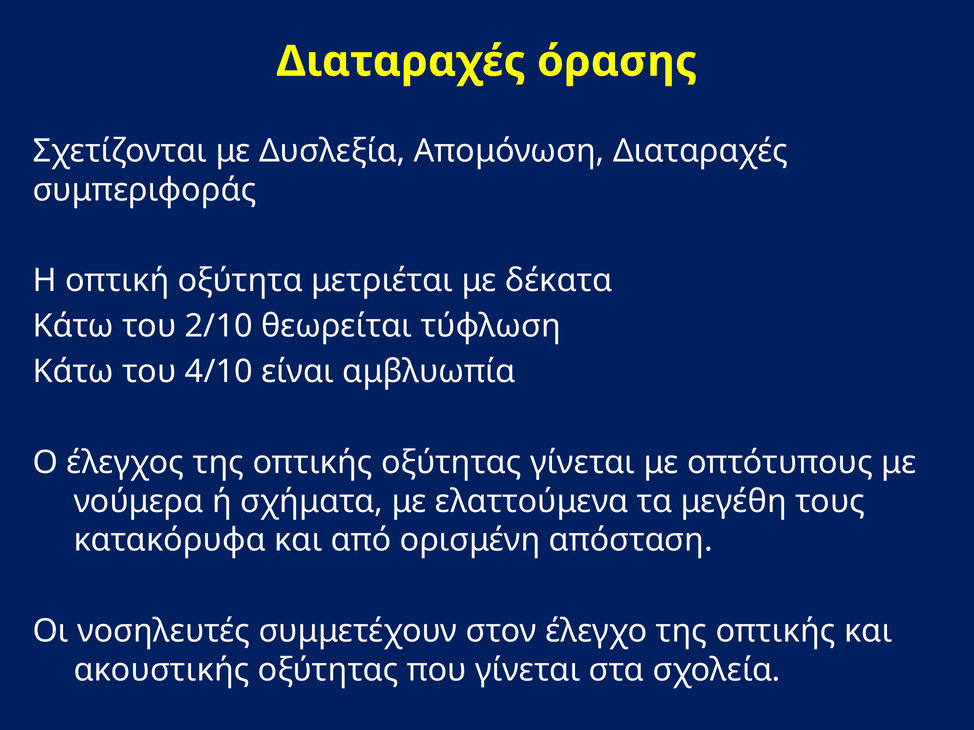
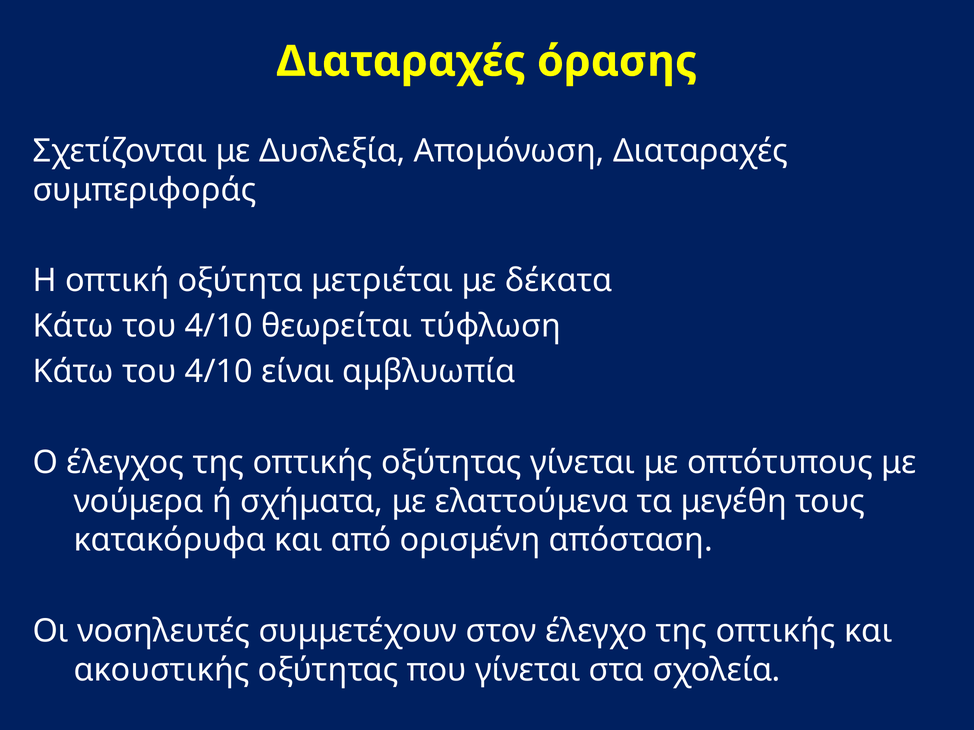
2/10: 2/10 -> 4/10 (219, 326)
